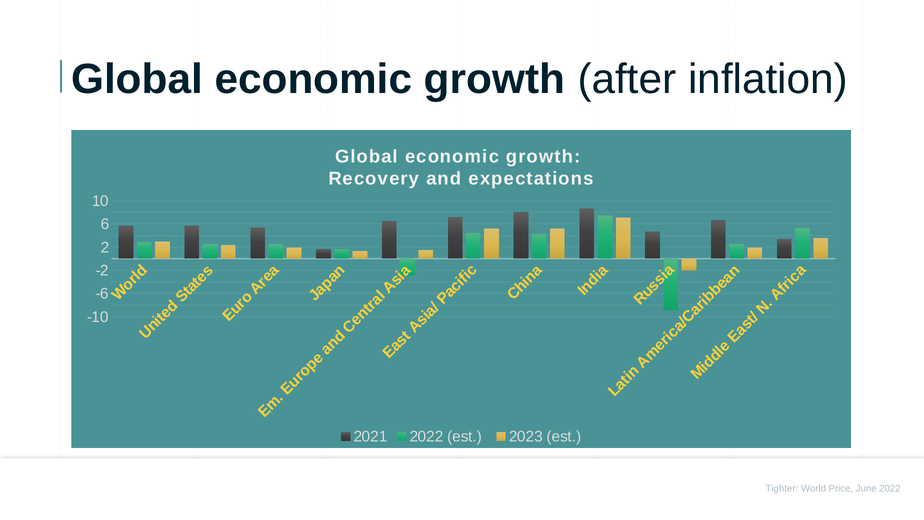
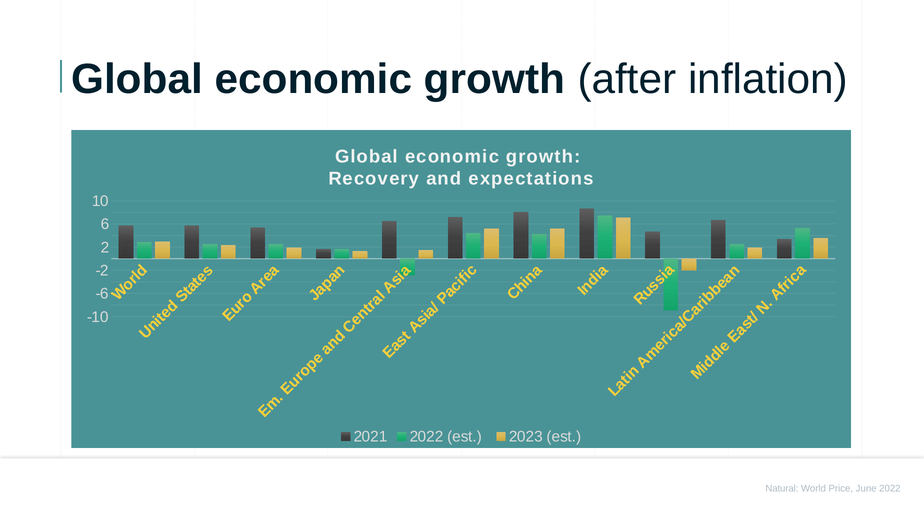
Tighter: Tighter -> Natural (782, 488)
